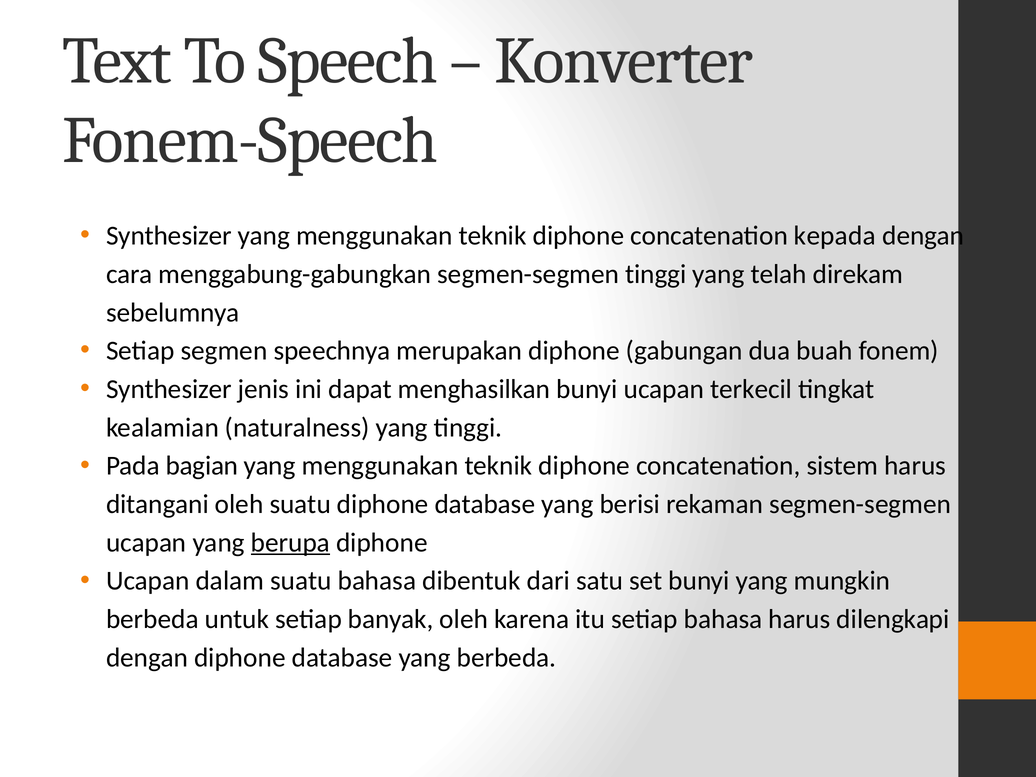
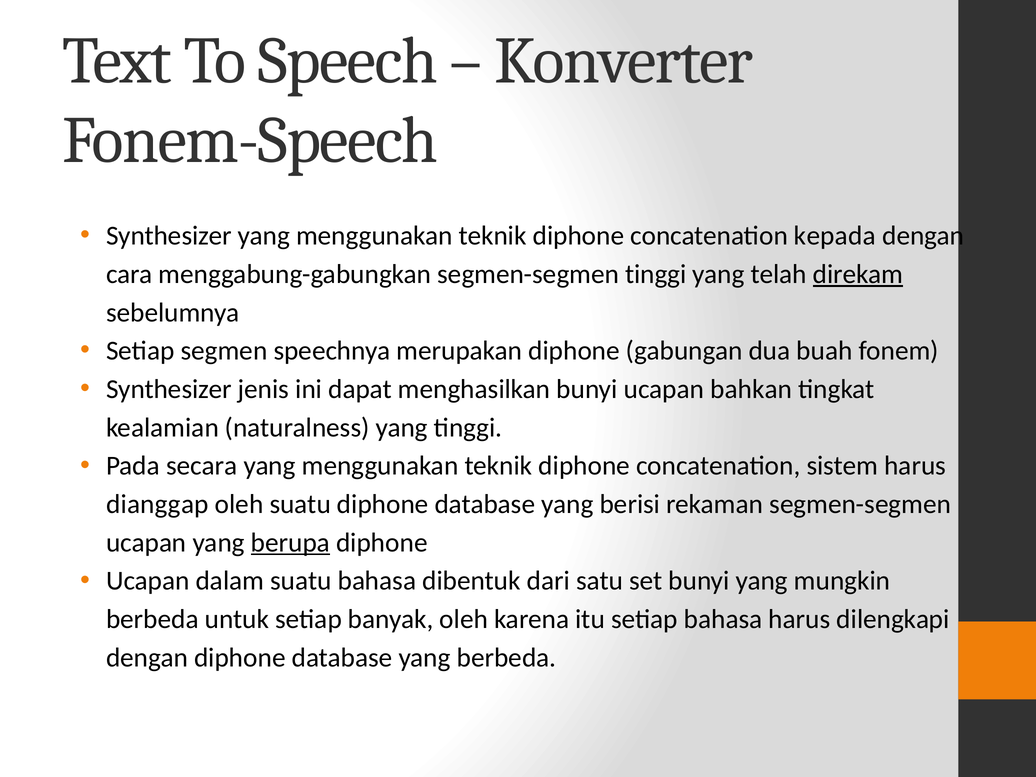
direkam underline: none -> present (858, 274)
terkecil: terkecil -> bahkan (751, 389)
bagian: bagian -> secara (202, 466)
ditangani: ditangani -> dianggap (157, 504)
